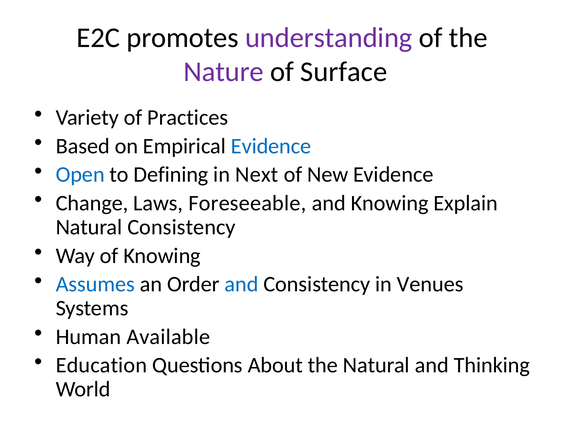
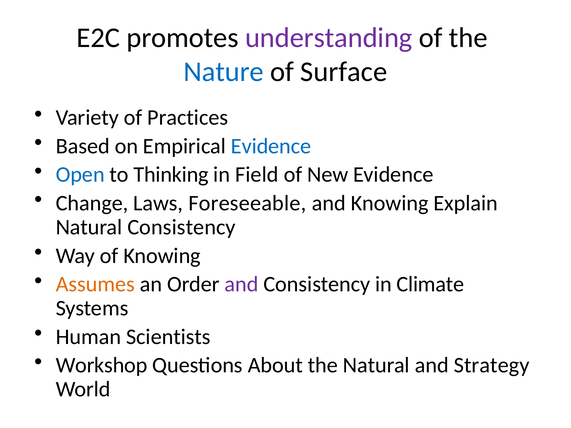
Nature colour: purple -> blue (224, 72)
Defining: Defining -> Thinking (171, 175)
Next: Next -> Field (257, 175)
Assumes colour: blue -> orange (95, 284)
and colour: blue -> purple (242, 284)
Venues: Venues -> Climate (430, 284)
Available: Available -> Scientists (168, 337)
Education: Education -> Workshop (102, 365)
Thinking: Thinking -> Strategy (492, 365)
